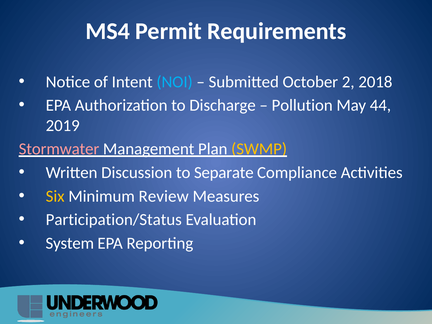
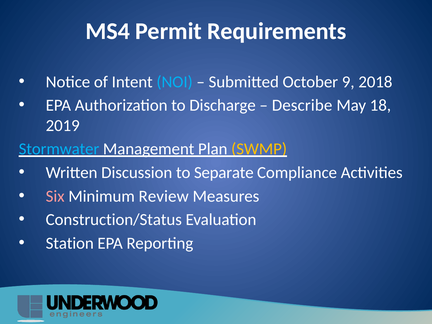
2: 2 -> 9 (348, 82)
Pollution: Pollution -> Describe (302, 105)
44: 44 -> 18 (380, 105)
Stormwater colour: pink -> light blue (59, 149)
Six colour: yellow -> pink (55, 196)
Participation/Status: Participation/Status -> Construction/Status (114, 220)
System: System -> Station (70, 243)
